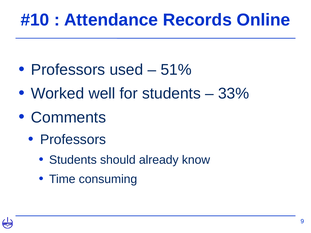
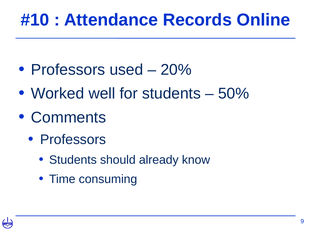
51%: 51% -> 20% (176, 70)
33%: 33% -> 50% (234, 94)
